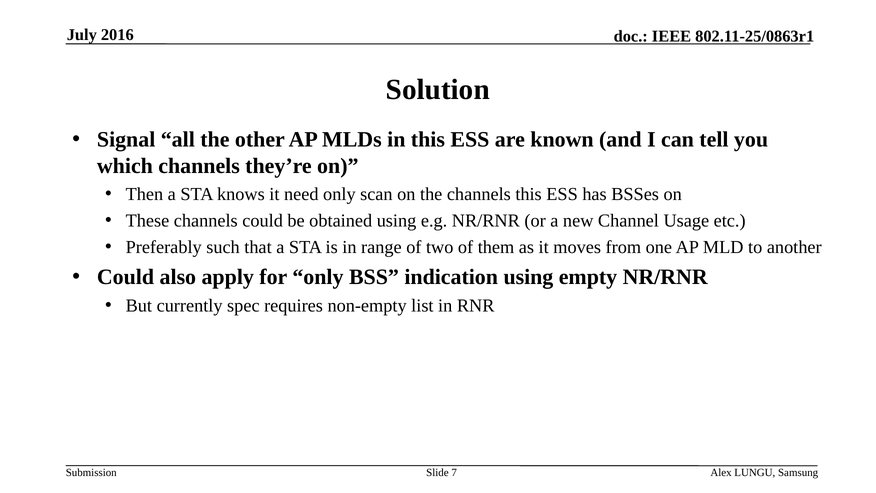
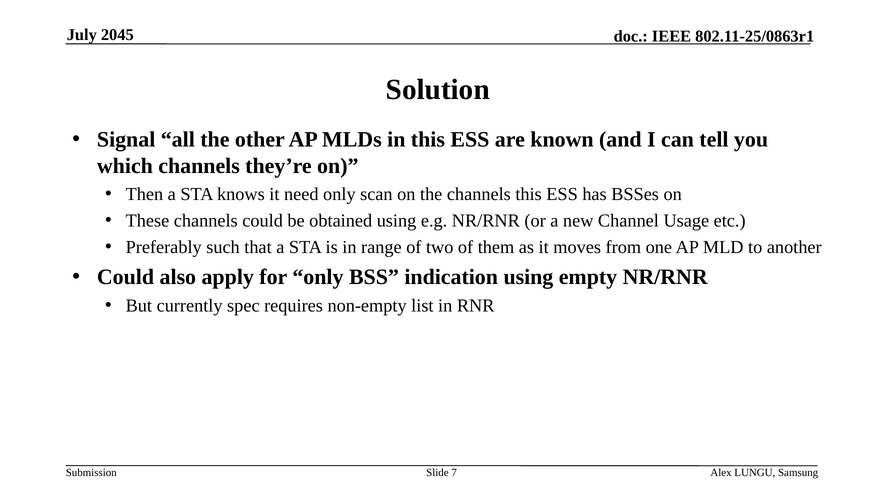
2016: 2016 -> 2045 (117, 35)
